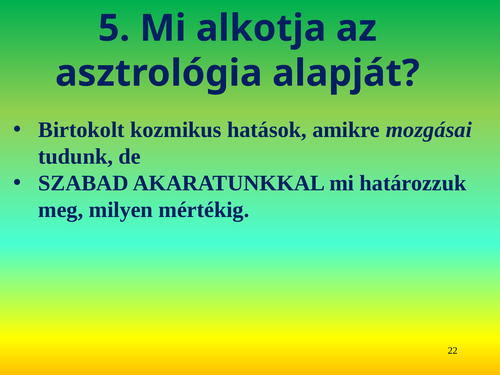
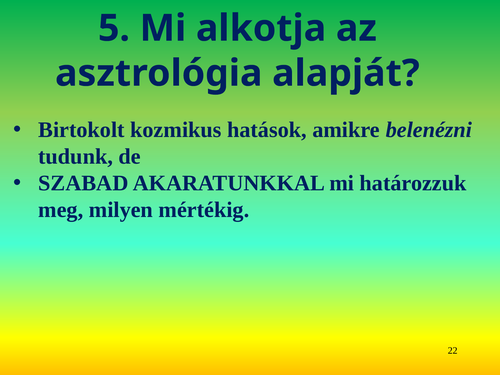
mozgásai: mozgásai -> belenézni (429, 130)
